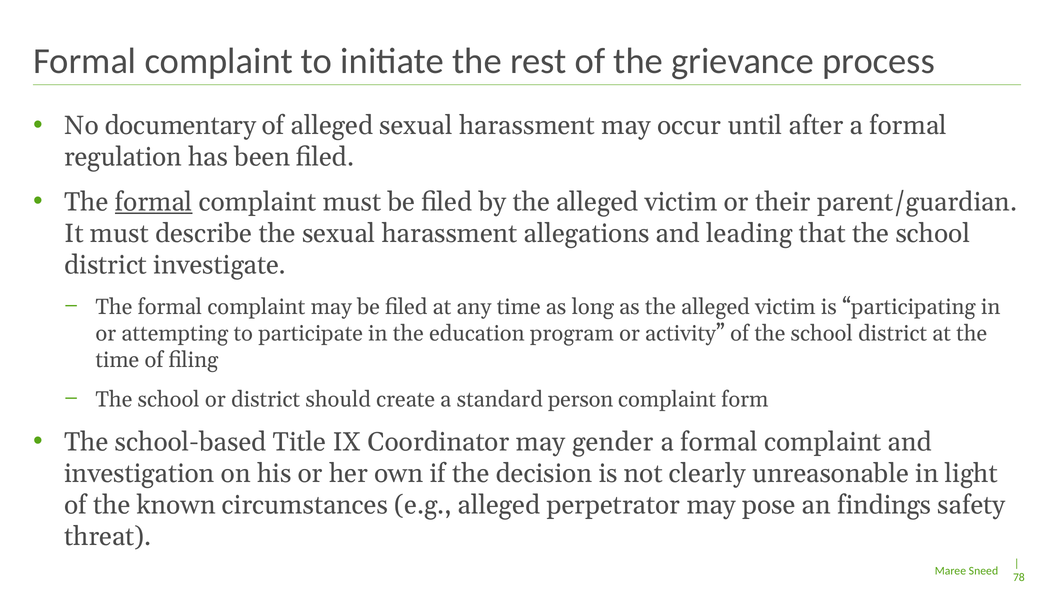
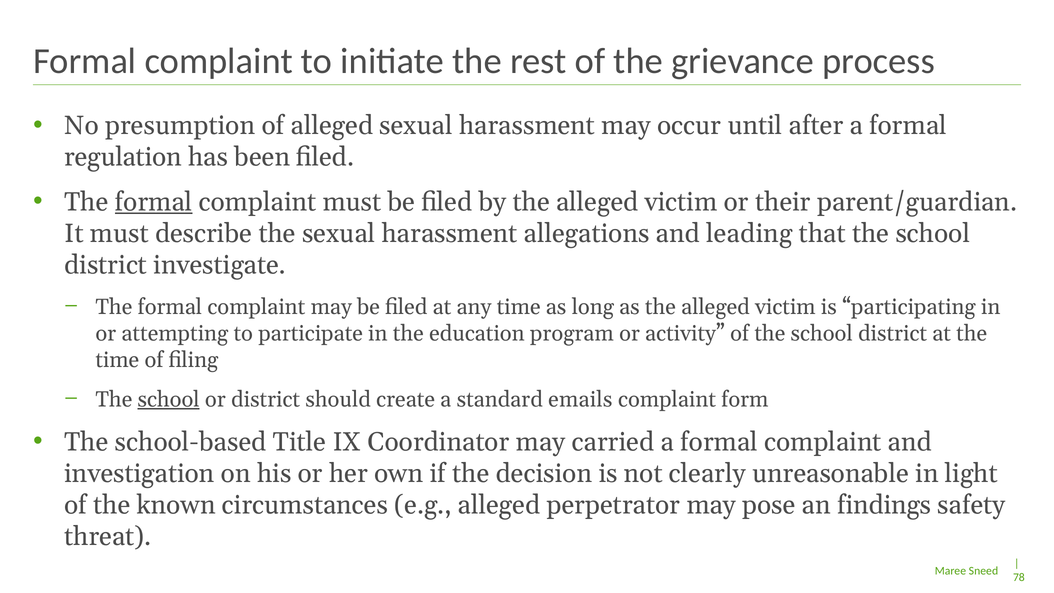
documentary: documentary -> presumption (180, 126)
school underline: none -> present (169, 399)
person: person -> emails (580, 399)
gender: gender -> carried (613, 442)
